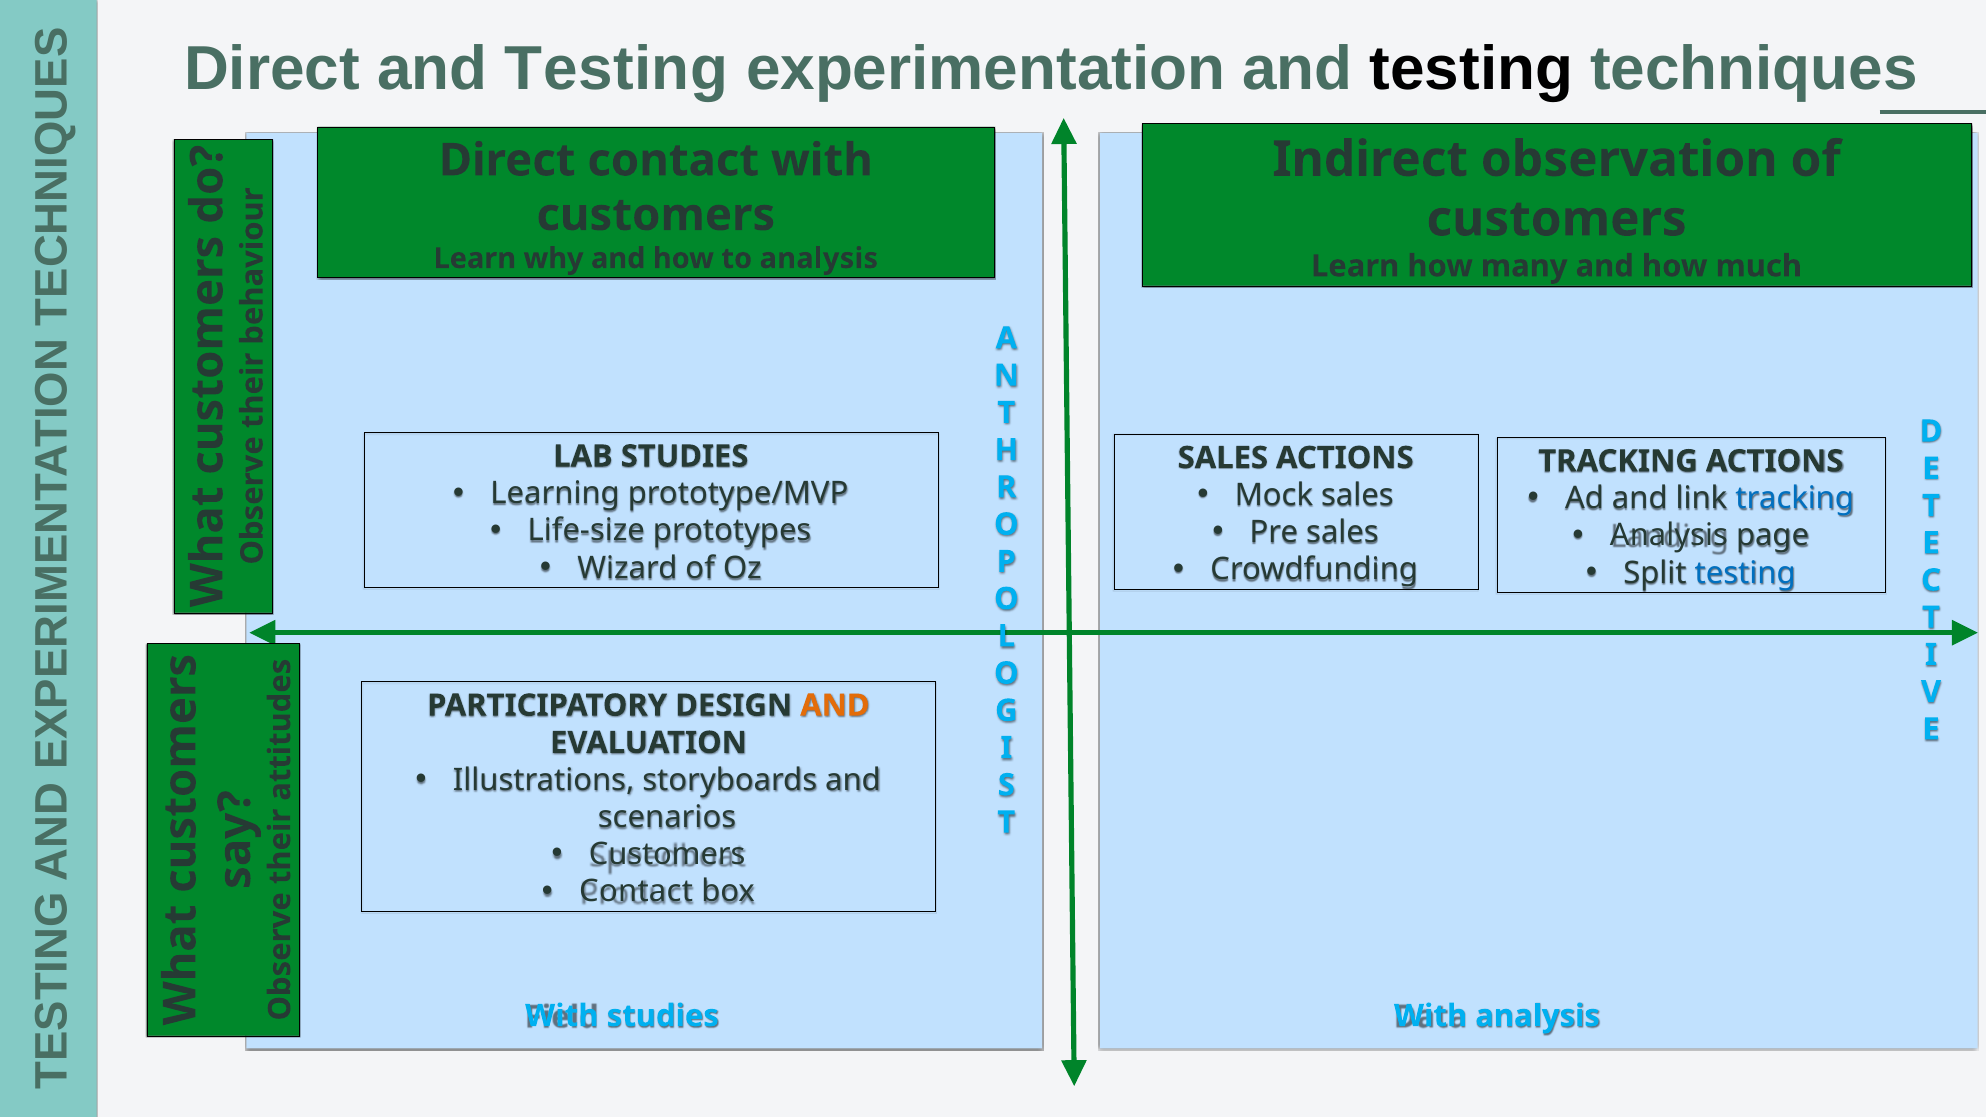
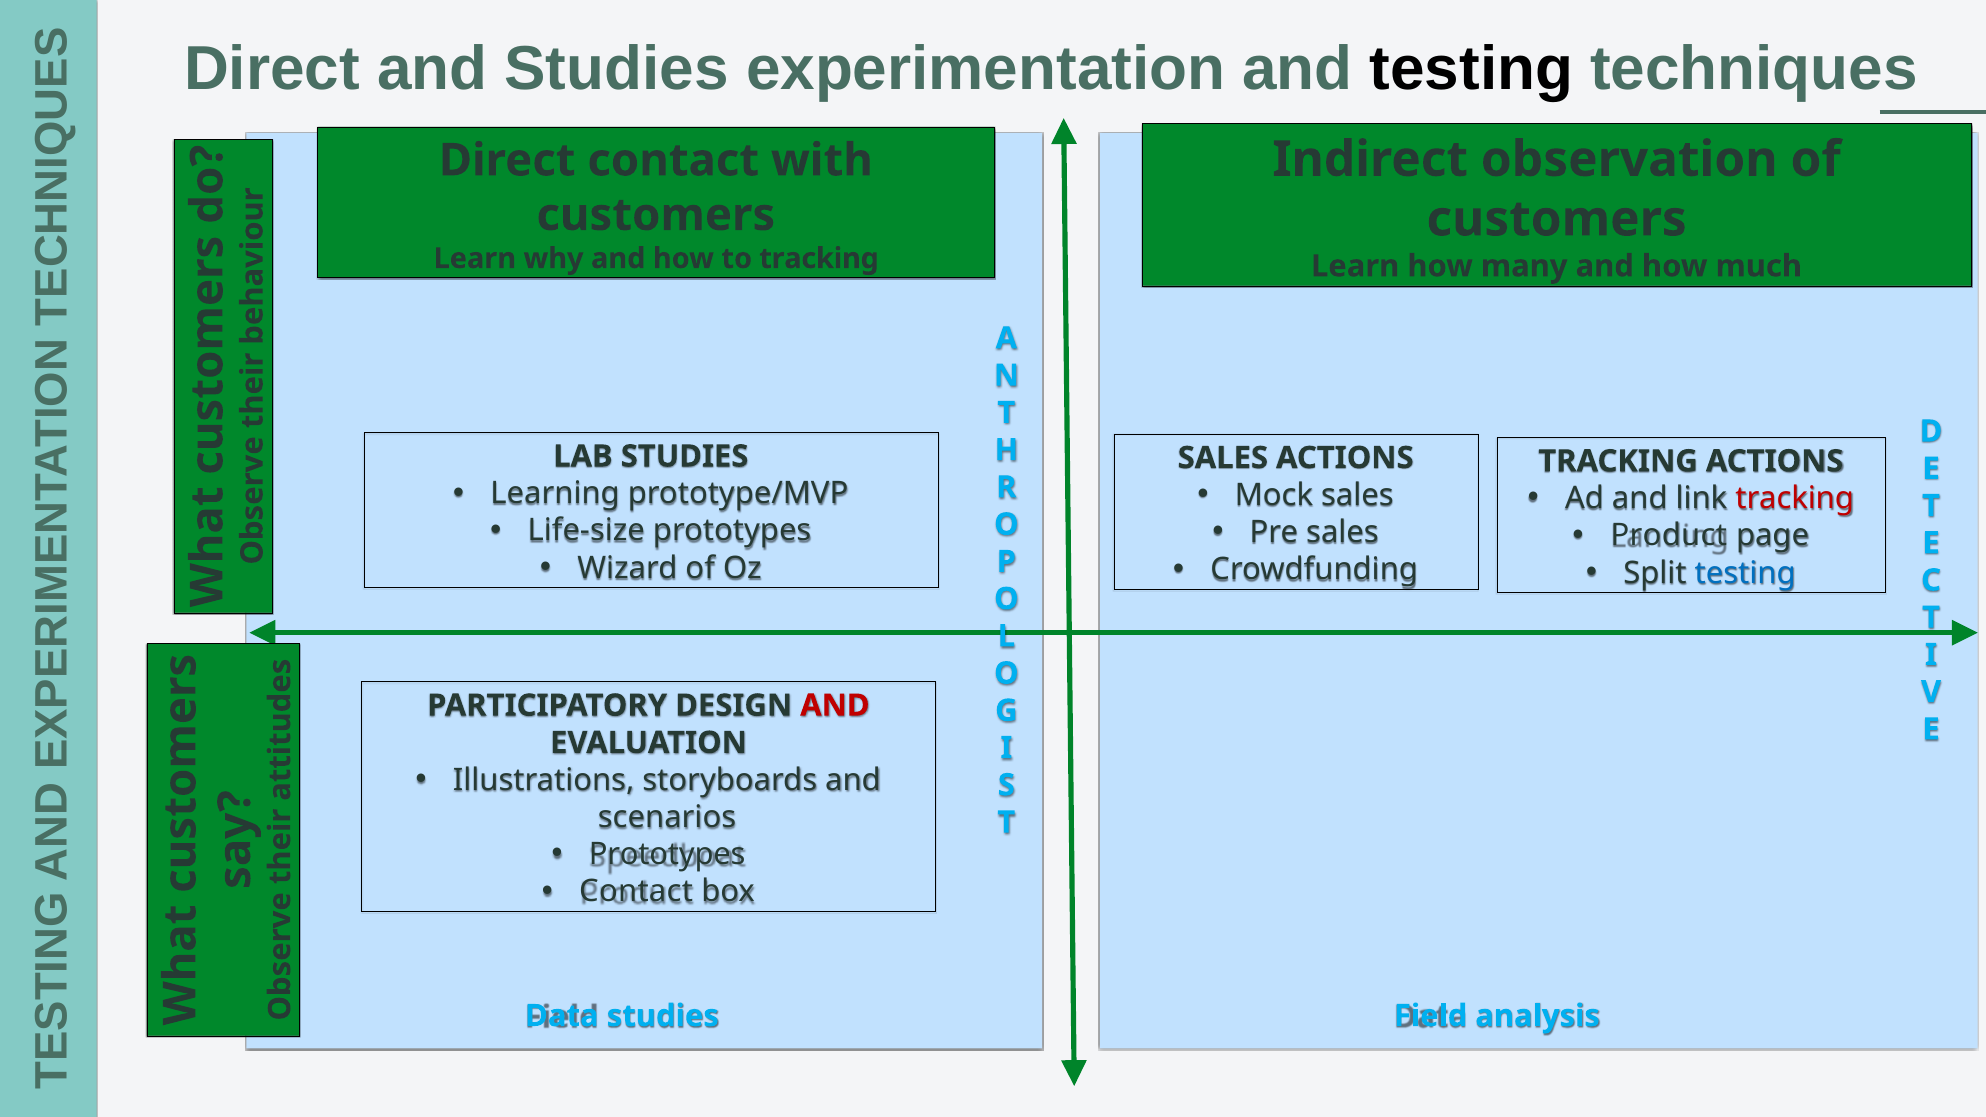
Direct and Testing: Testing -> Studies (617, 69)
to analysis: analysis -> tracking (819, 259)
tracking colour: blue -> red (1795, 498)
Analysis: Analysis -> Product (1669, 536)
AND colour: orange -> red (835, 706)
Customers: Customers -> Prototypes (667, 854)
With: With -> Data (562, 1016)
studies With: With -> Field (1431, 1016)
